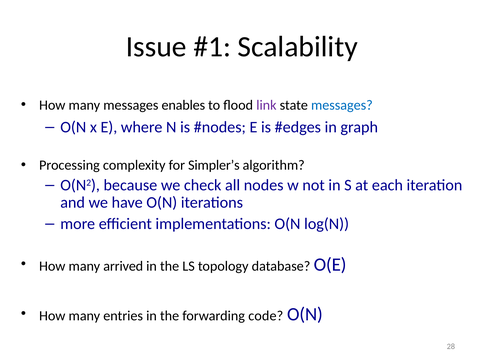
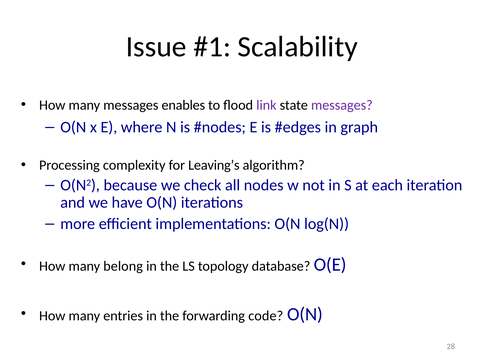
messages colour: blue -> purple (342, 105)
Simpler’s: Simpler’s -> Leaving’s (214, 165)
arrived: arrived -> belong (123, 266)
